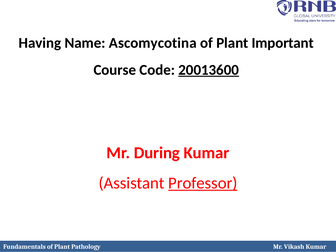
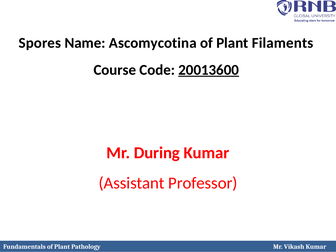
Having: Having -> Spores (40, 43)
Important: Important -> Filaments (283, 43)
Professor underline: present -> none (203, 183)
